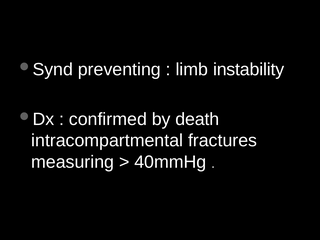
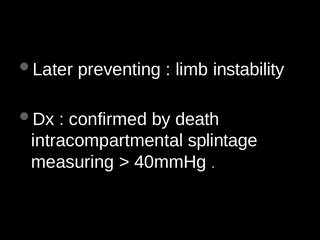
Synd: Synd -> Later (53, 70)
fractures: fractures -> splintage (223, 141)
